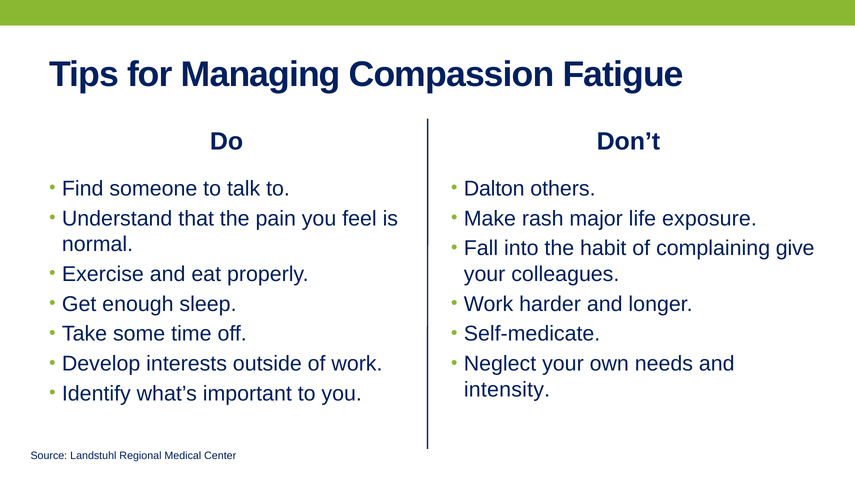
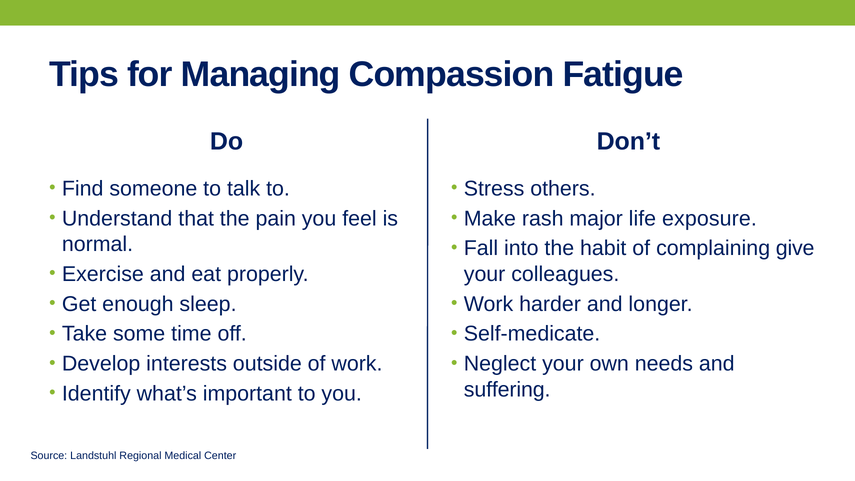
Dalton: Dalton -> Stress (494, 189)
intensity: intensity -> suffering (507, 389)
